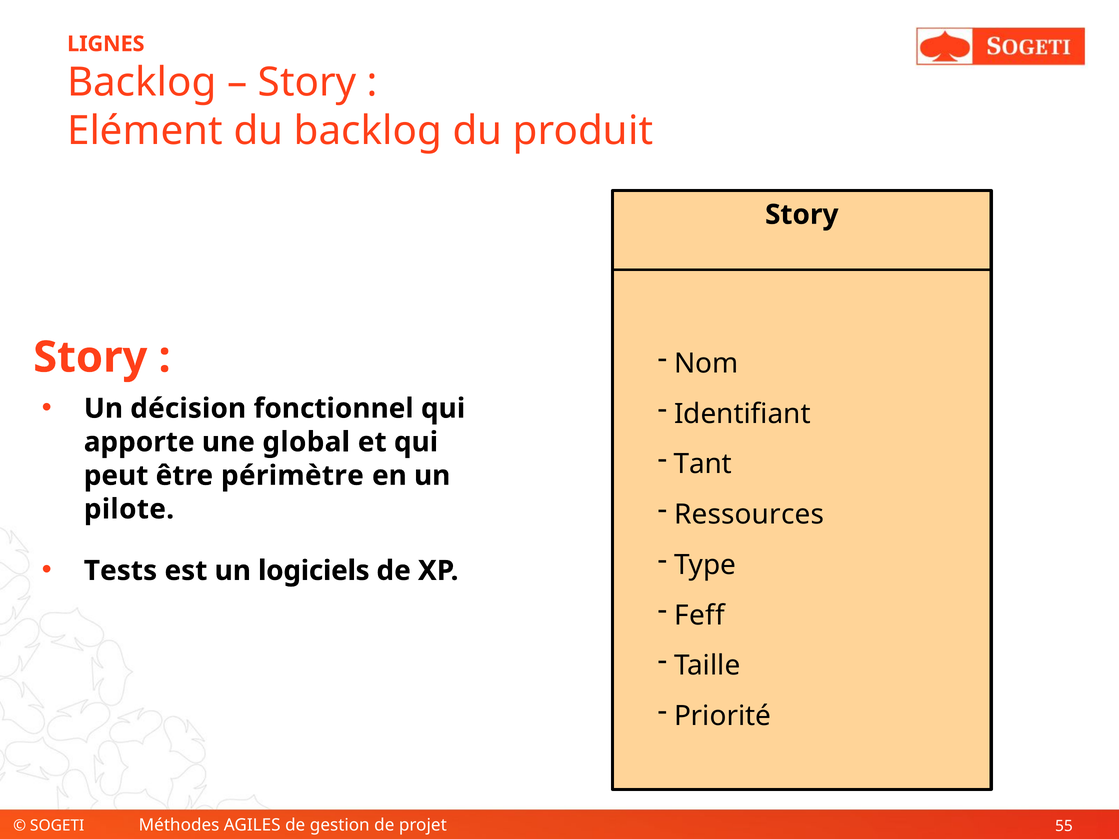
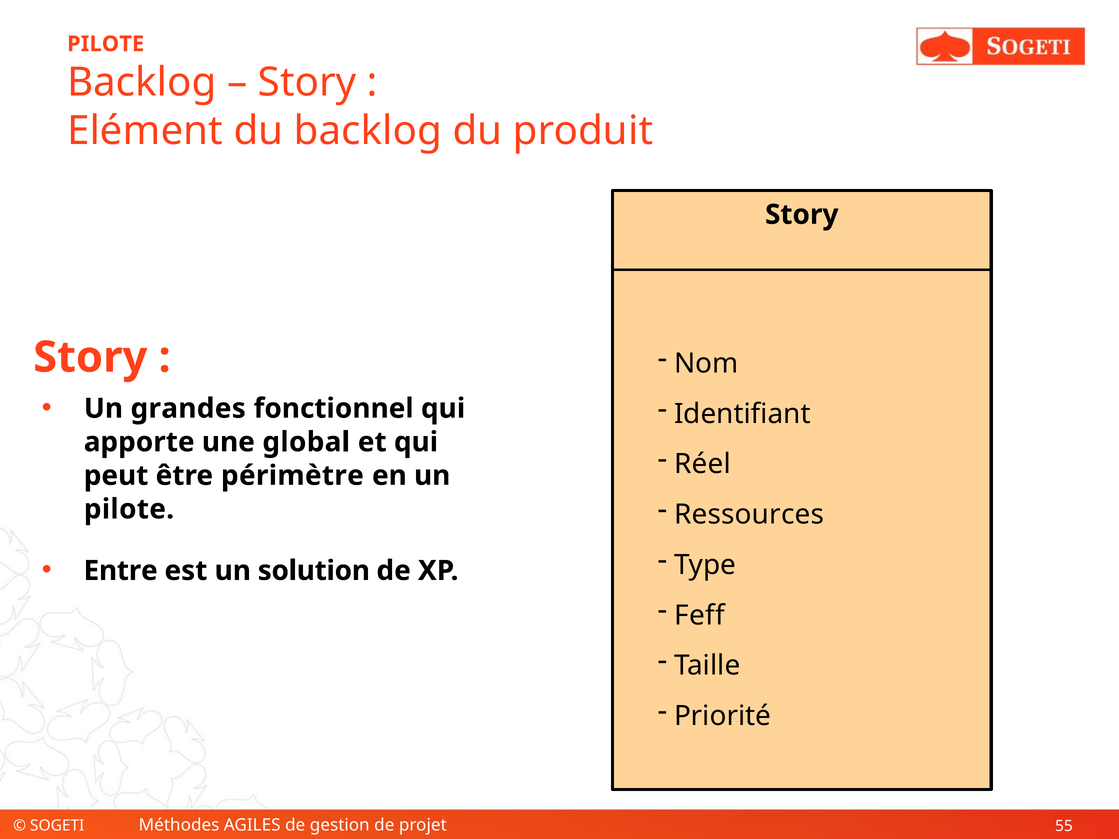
LIGNES: LIGNES -> PILOTE (106, 44)
décision: décision -> grandes (188, 409)
Tant: Tant -> Réel (702, 464)
Tests: Tests -> Entre (121, 571)
logiciels: logiciels -> solution (314, 571)
